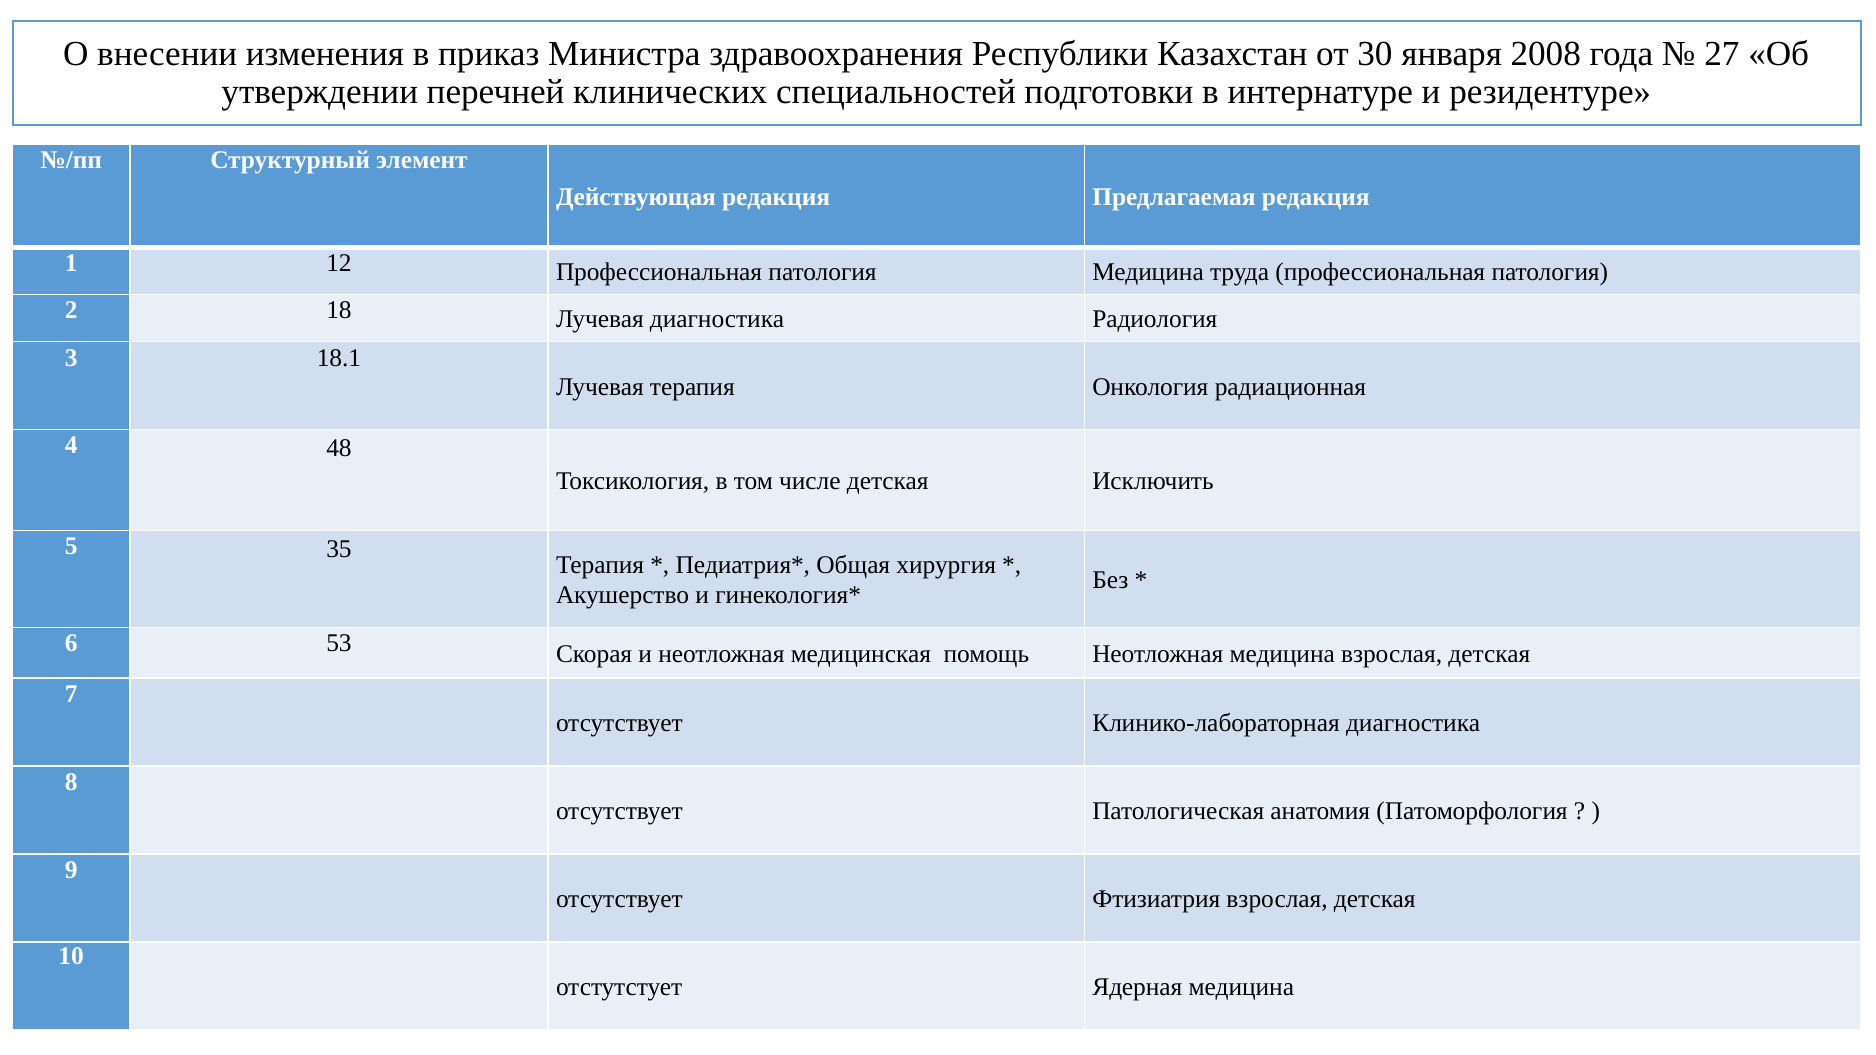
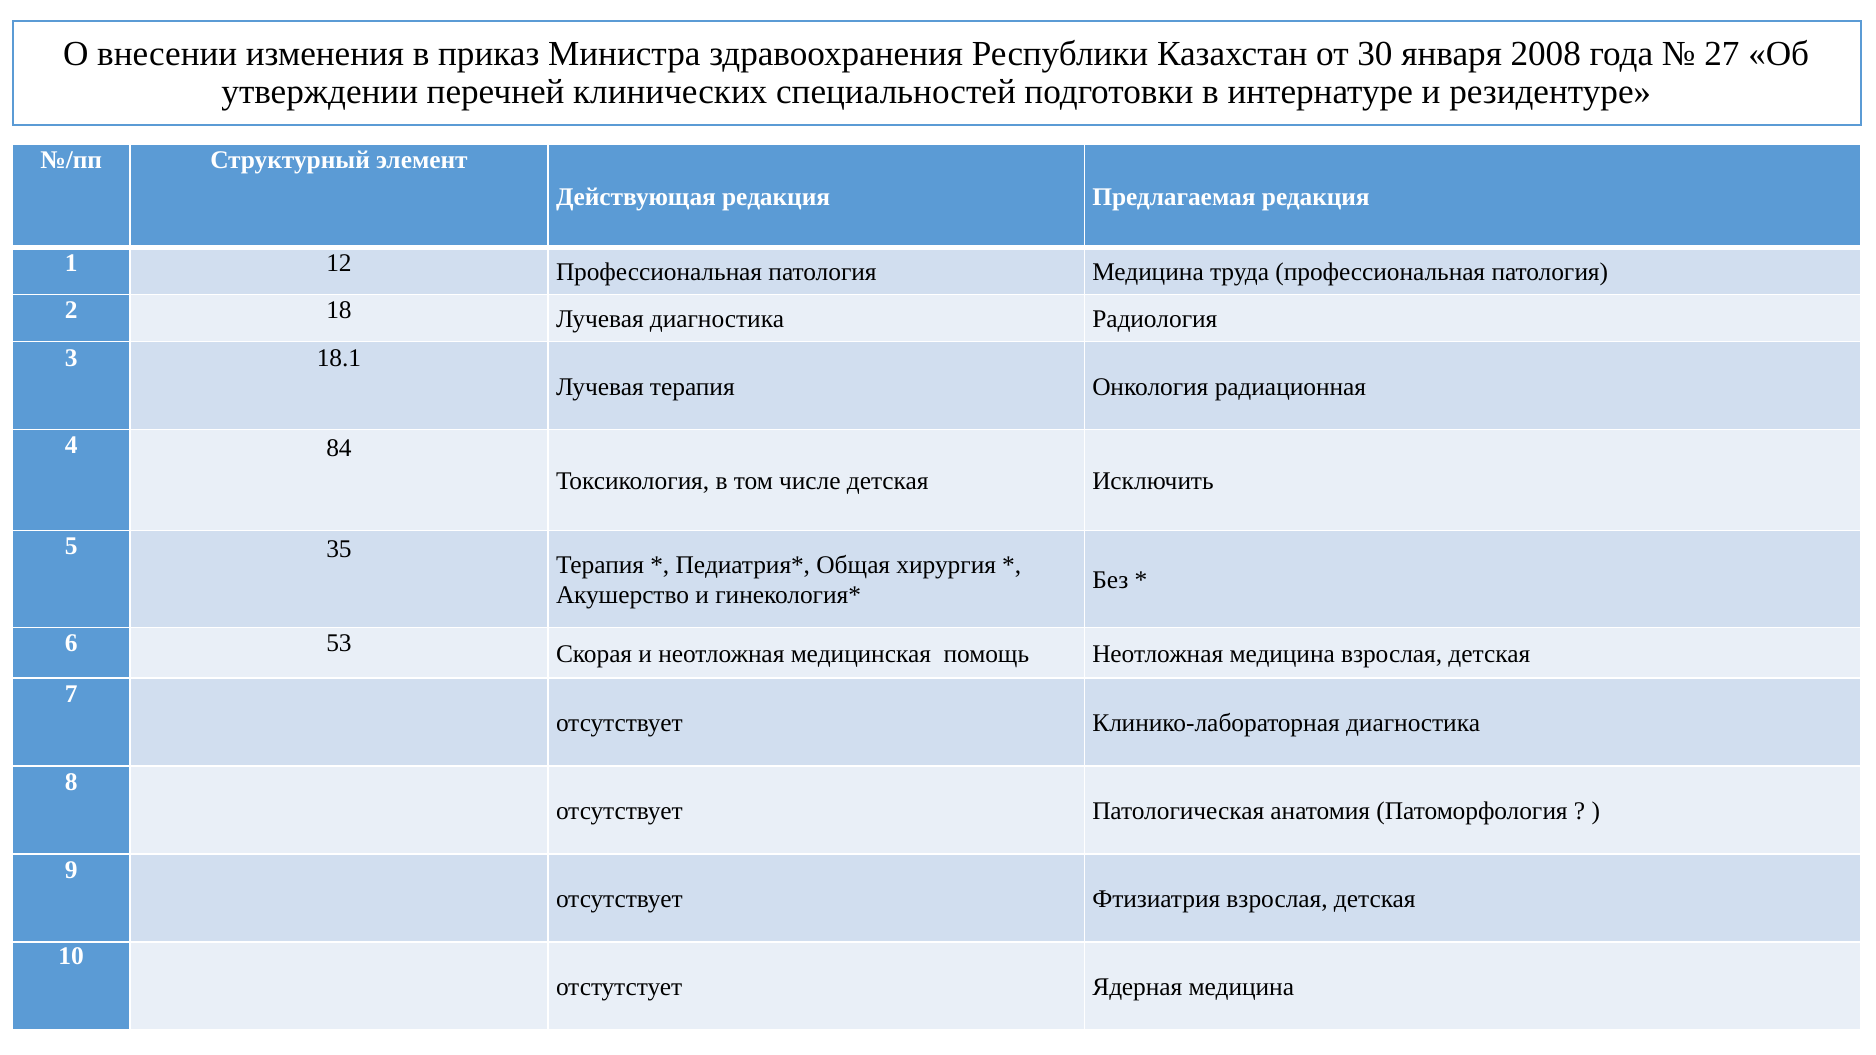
48: 48 -> 84 (339, 448)
